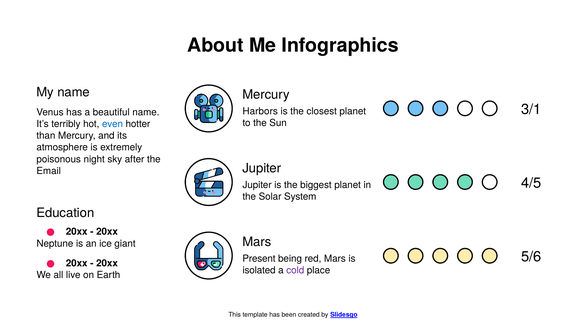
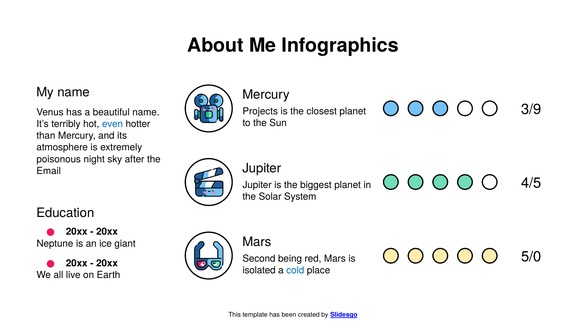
3/1: 3/1 -> 3/9 (531, 110)
Harbors: Harbors -> Projects (260, 111)
5/6: 5/6 -> 5/0 (531, 257)
Present: Present -> Second (259, 259)
cold colour: purple -> blue (295, 271)
